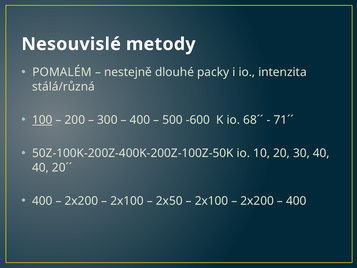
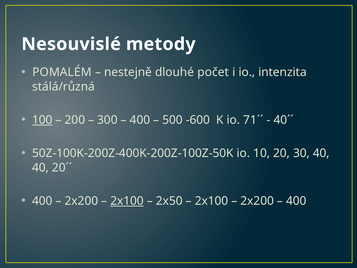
packy: packy -> počet (213, 72)
68´´: 68´´ -> 71´´ (253, 120)
71´´: 71´´ -> 40´´ (284, 120)
2x100 underline: none -> present (127, 201)
